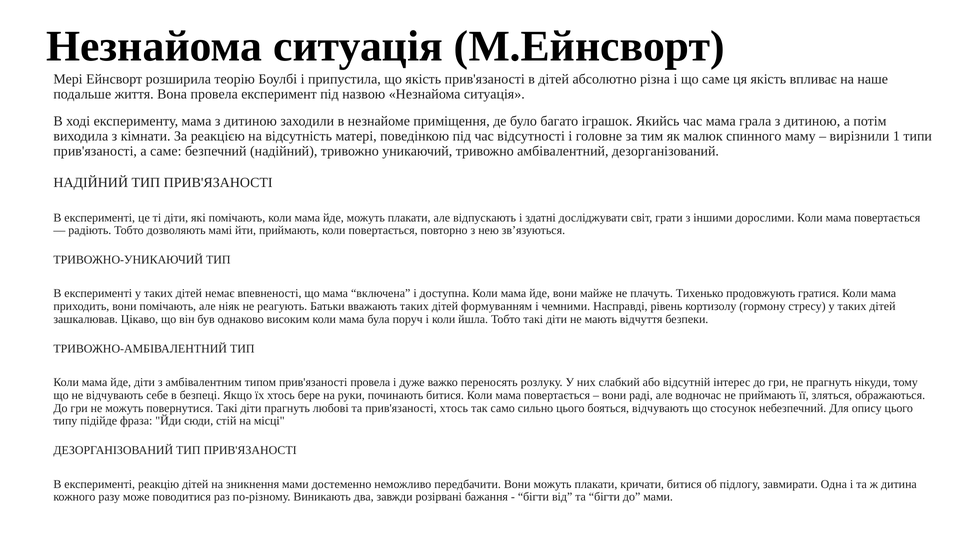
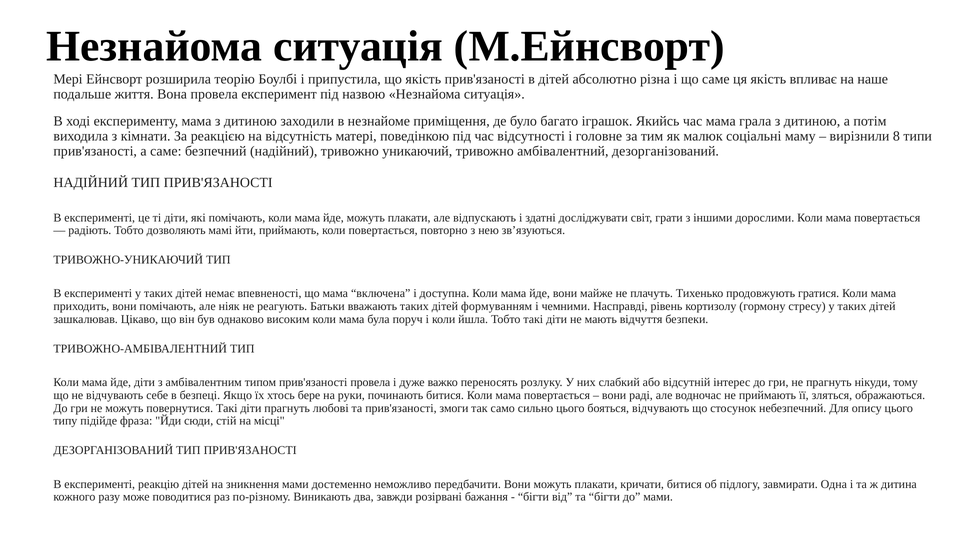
спинного: спинного -> соціальні (754, 136)
1: 1 -> 8 (896, 136)
прив'язаності хтось: хтось -> змоги (454, 408)
